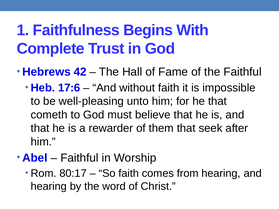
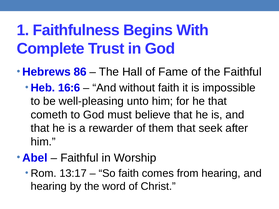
42: 42 -> 86 (80, 72)
17:6: 17:6 -> 16:6 (69, 88)
80:17: 80:17 -> 13:17 (73, 174)
